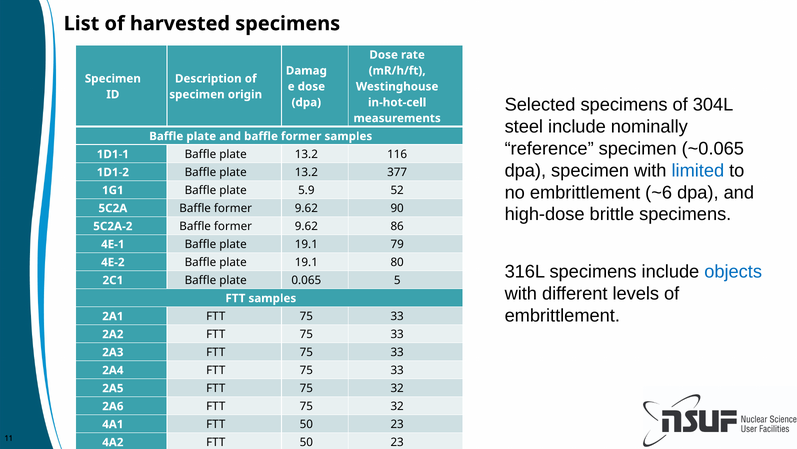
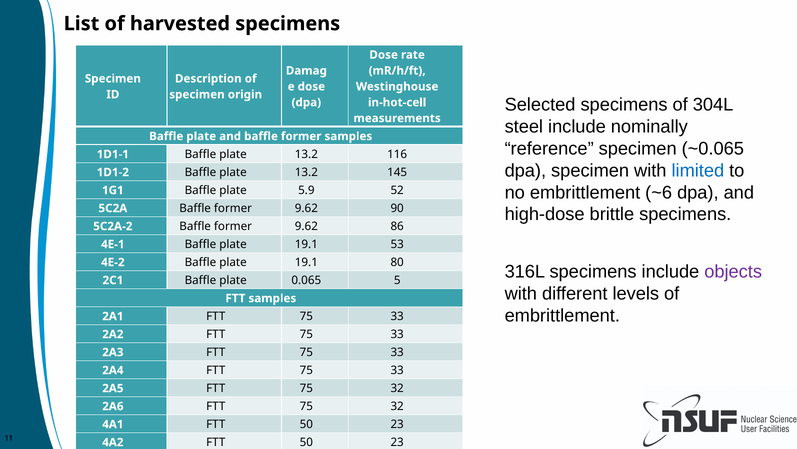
377: 377 -> 145 (397, 172)
79: 79 -> 53 (397, 244)
objects colour: blue -> purple (733, 271)
